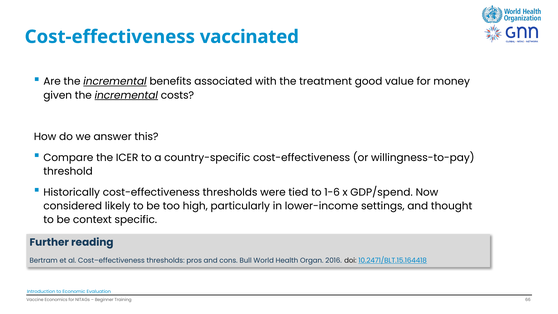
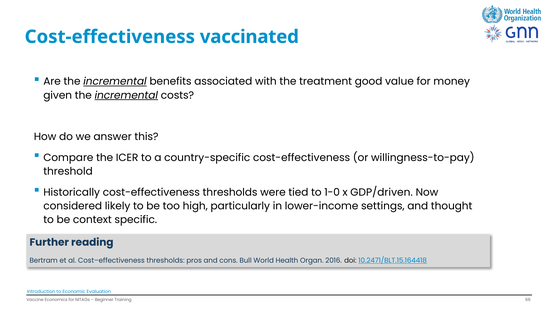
1-6: 1-6 -> 1-0 (332, 192)
GDP/spend: GDP/spend -> GDP/driven (382, 192)
